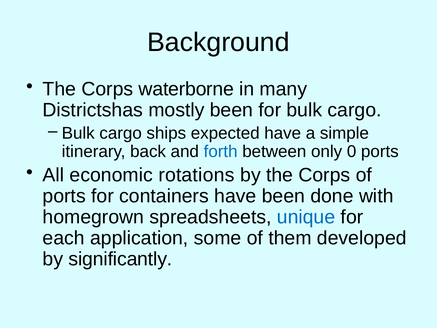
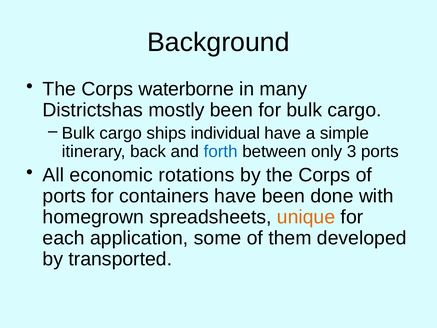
expected: expected -> individual (225, 133)
0: 0 -> 3 (352, 151)
unique colour: blue -> orange (306, 217)
significantly: significantly -> transported (120, 259)
